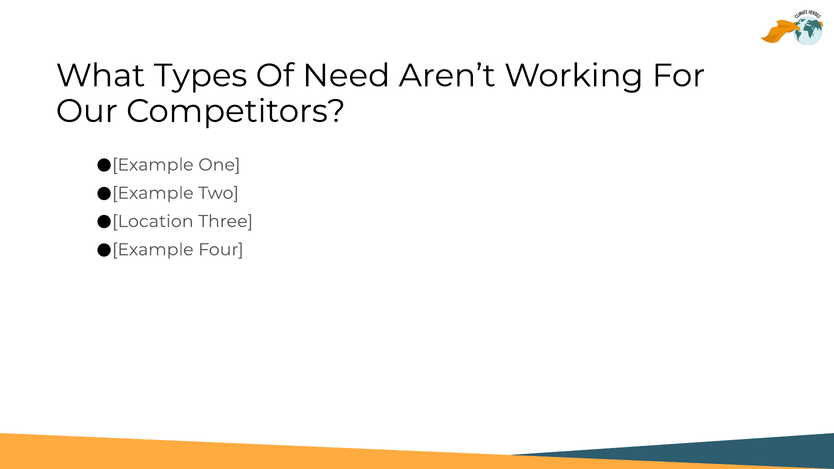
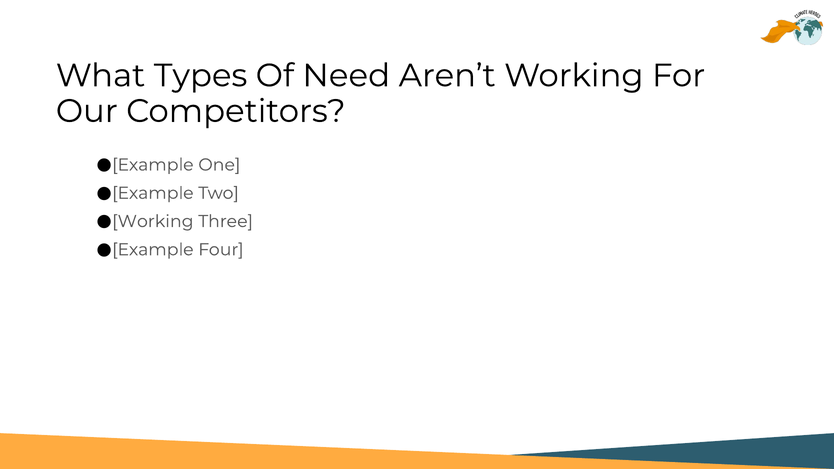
Location: Location -> Working (153, 221)
